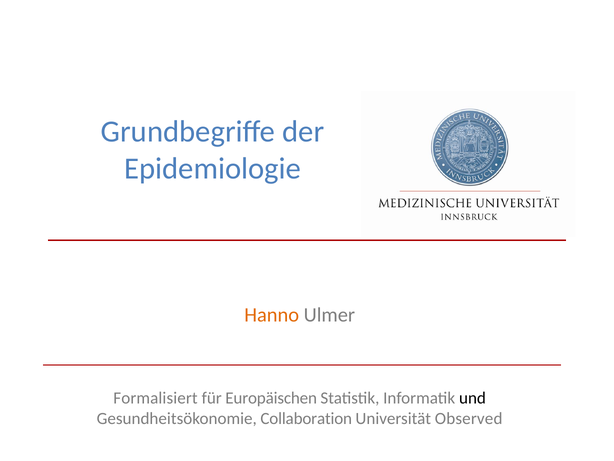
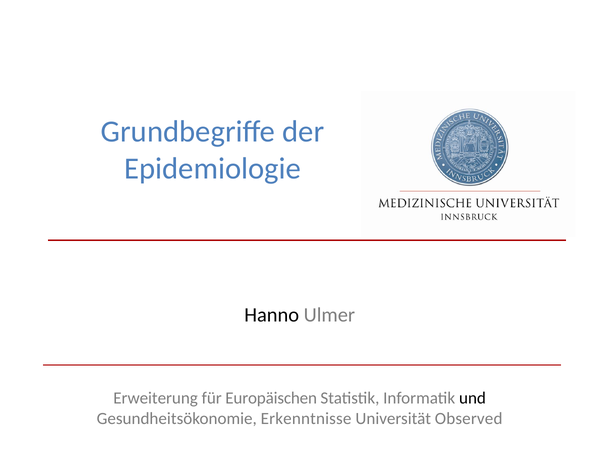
Hanno colour: orange -> black (272, 315)
Formalisiert: Formalisiert -> Erweiterung (156, 398)
Collaboration: Collaboration -> Erkenntnisse (306, 418)
